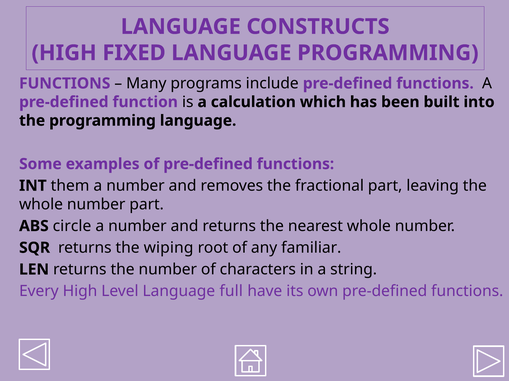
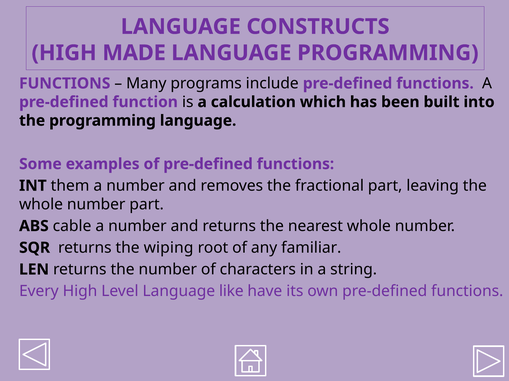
FIXED: FIXED -> MADE (134, 53)
circle: circle -> cable (72, 226)
full: full -> like (231, 292)
